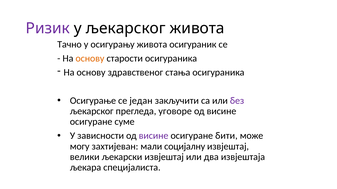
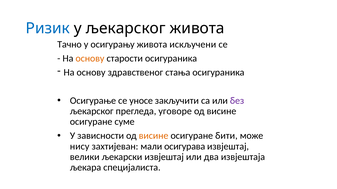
Ризик colour: purple -> blue (48, 28)
осигураник: осигураник -> искључени (193, 44)
један: један -> уносе (141, 101)
висине colour: purple -> orange (154, 136)
могу: могу -> нису (80, 147)
социјалну: социјалну -> осигурава (185, 147)
